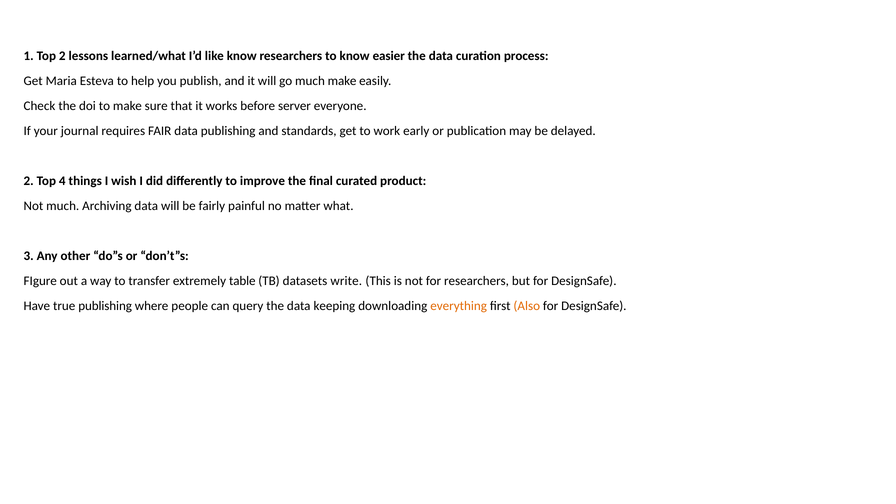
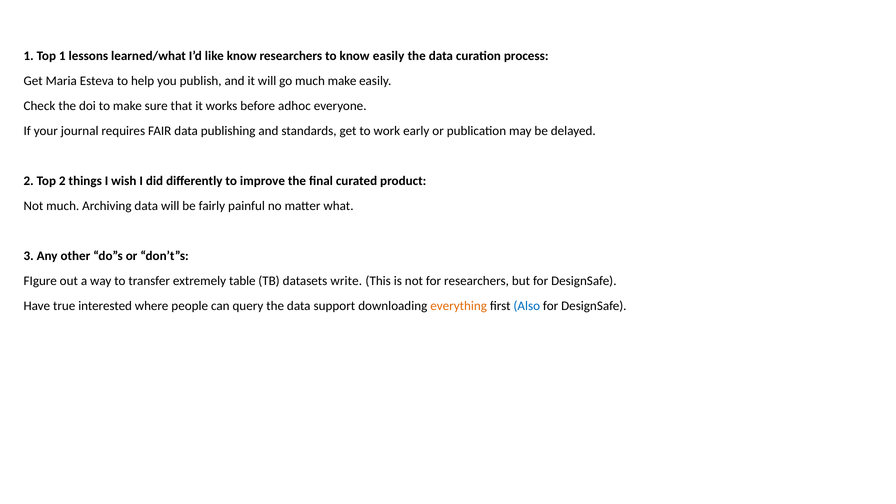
Top 2: 2 -> 1 (62, 56)
know easier: easier -> easily (389, 56)
server: server -> adhoc (294, 106)
Top 4: 4 -> 2 (62, 181)
true publishing: publishing -> interested (105, 306)
keeping: keeping -> support (334, 306)
Also colour: orange -> blue (527, 306)
